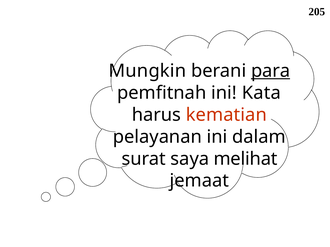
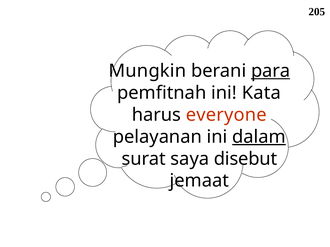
kematian: kematian -> everyone (226, 115)
dalam underline: none -> present (259, 137)
melihat: melihat -> disebut (246, 159)
